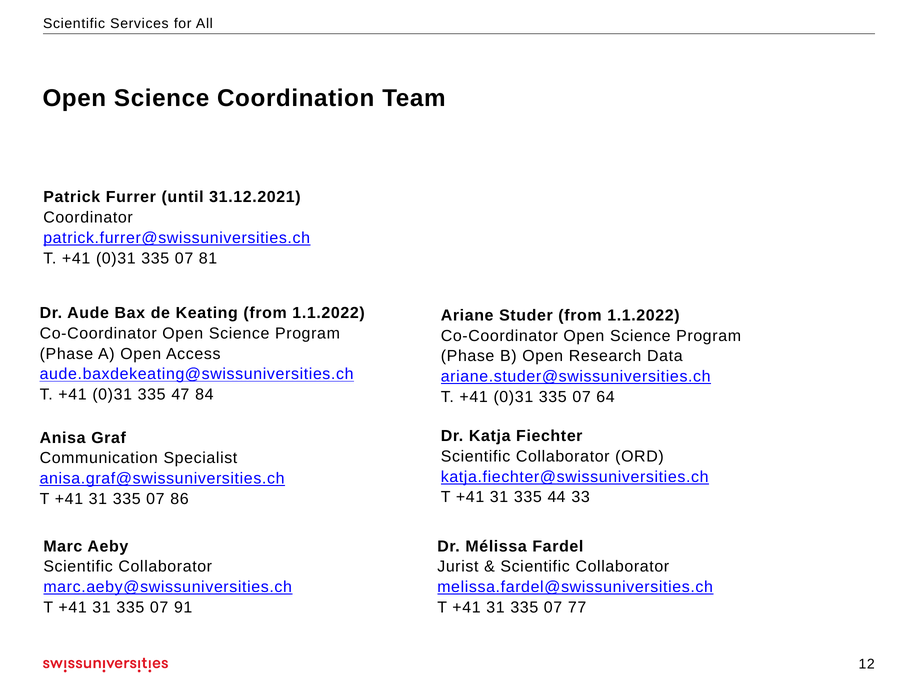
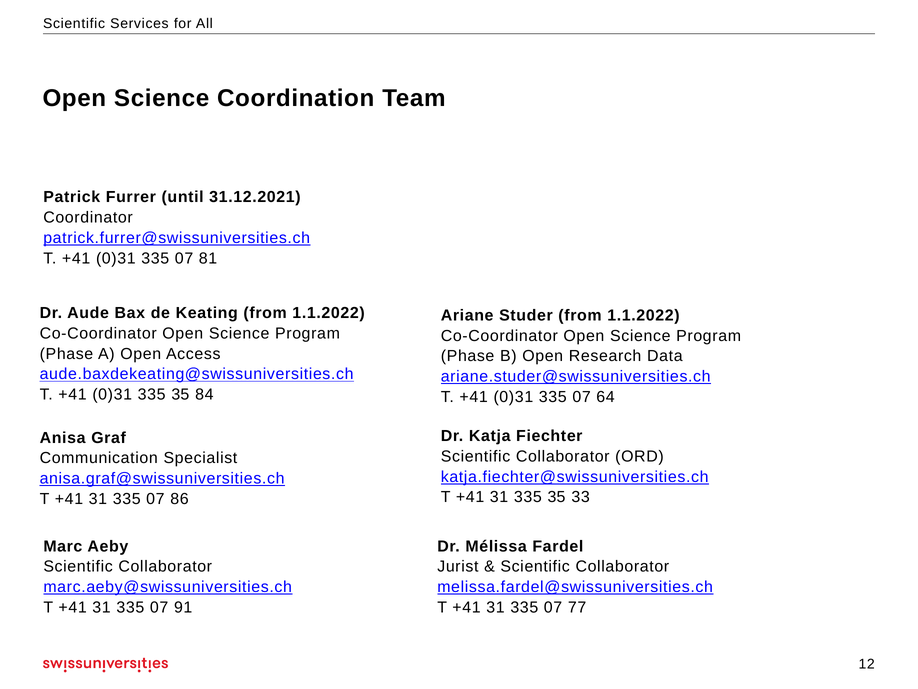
0)31 335 47: 47 -> 35 (180, 394)
31 335 44: 44 -> 35 (556, 497)
